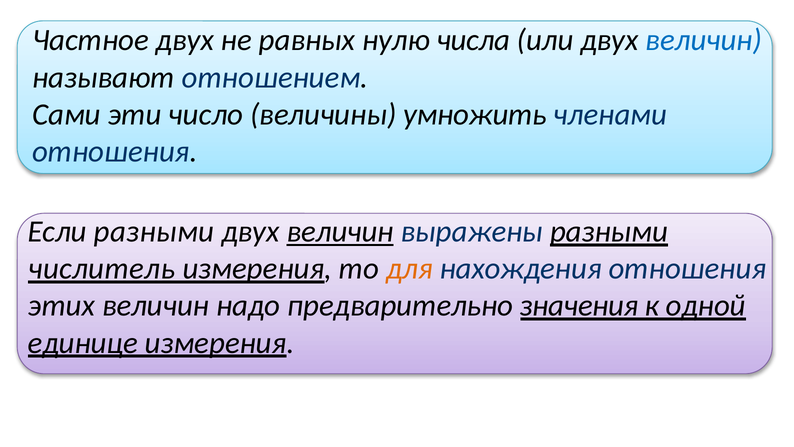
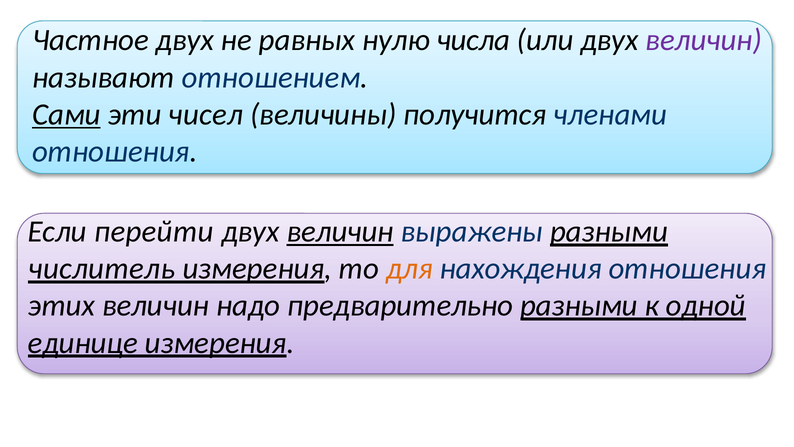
величин colour: blue -> purple (704, 40)
Сами underline: none -> present (66, 114)
число: число -> чисел (206, 114)
умножить: умножить -> получится (475, 114)
Если разными: разными -> перейти (154, 231)
предварительно значения: значения -> разными (579, 306)
